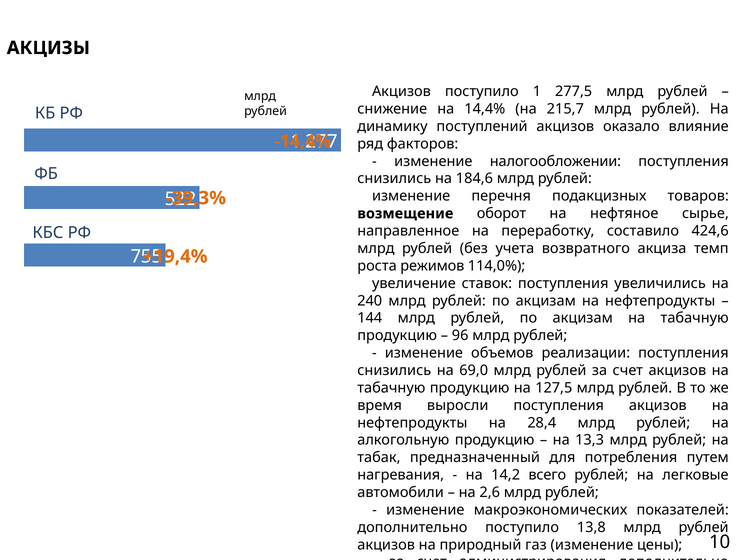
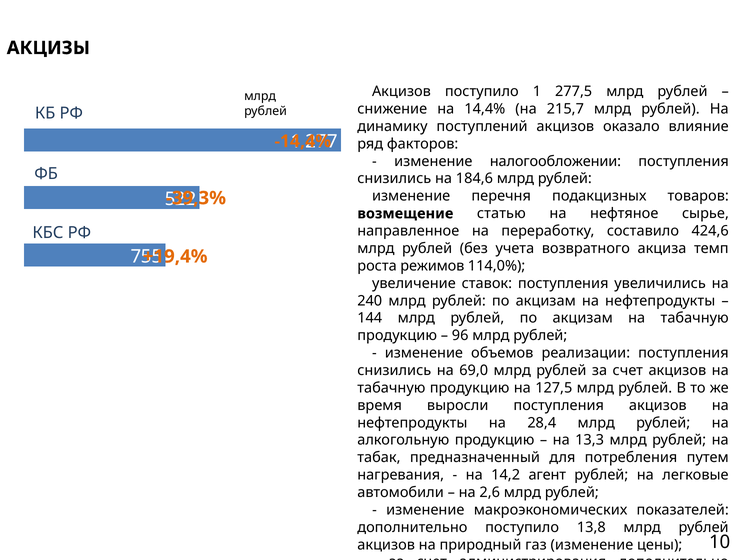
оборот: оборот -> статью (501, 214)
всего: всего -> агент (547, 475)
